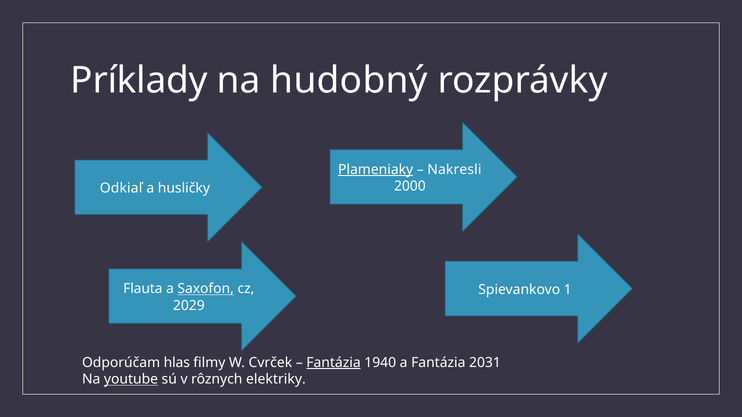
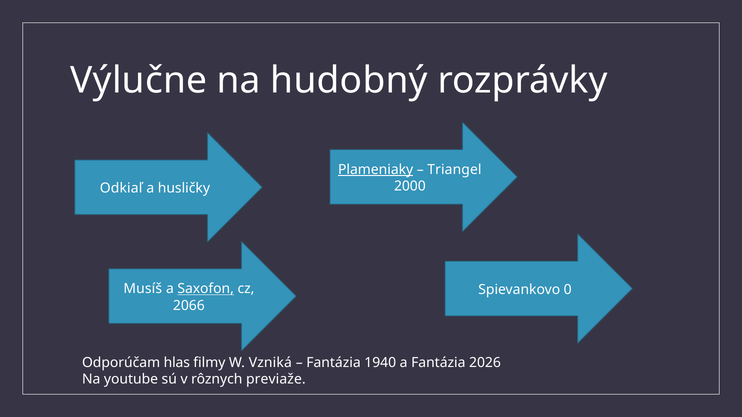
Príklady: Príklady -> Výlučne (139, 81)
Nakresli: Nakresli -> Triangel (454, 170)
Flauta: Flauta -> Musíš (143, 289)
1: 1 -> 0 (568, 290)
2029: 2029 -> 2066 (189, 306)
Cvrček: Cvrček -> Vzniká (270, 363)
Fantázia underline: present -> none (334, 363)
2031: 2031 -> 2026 (485, 363)
youtube underline: present -> none (131, 380)
elektriky: elektriky -> previaže (276, 380)
